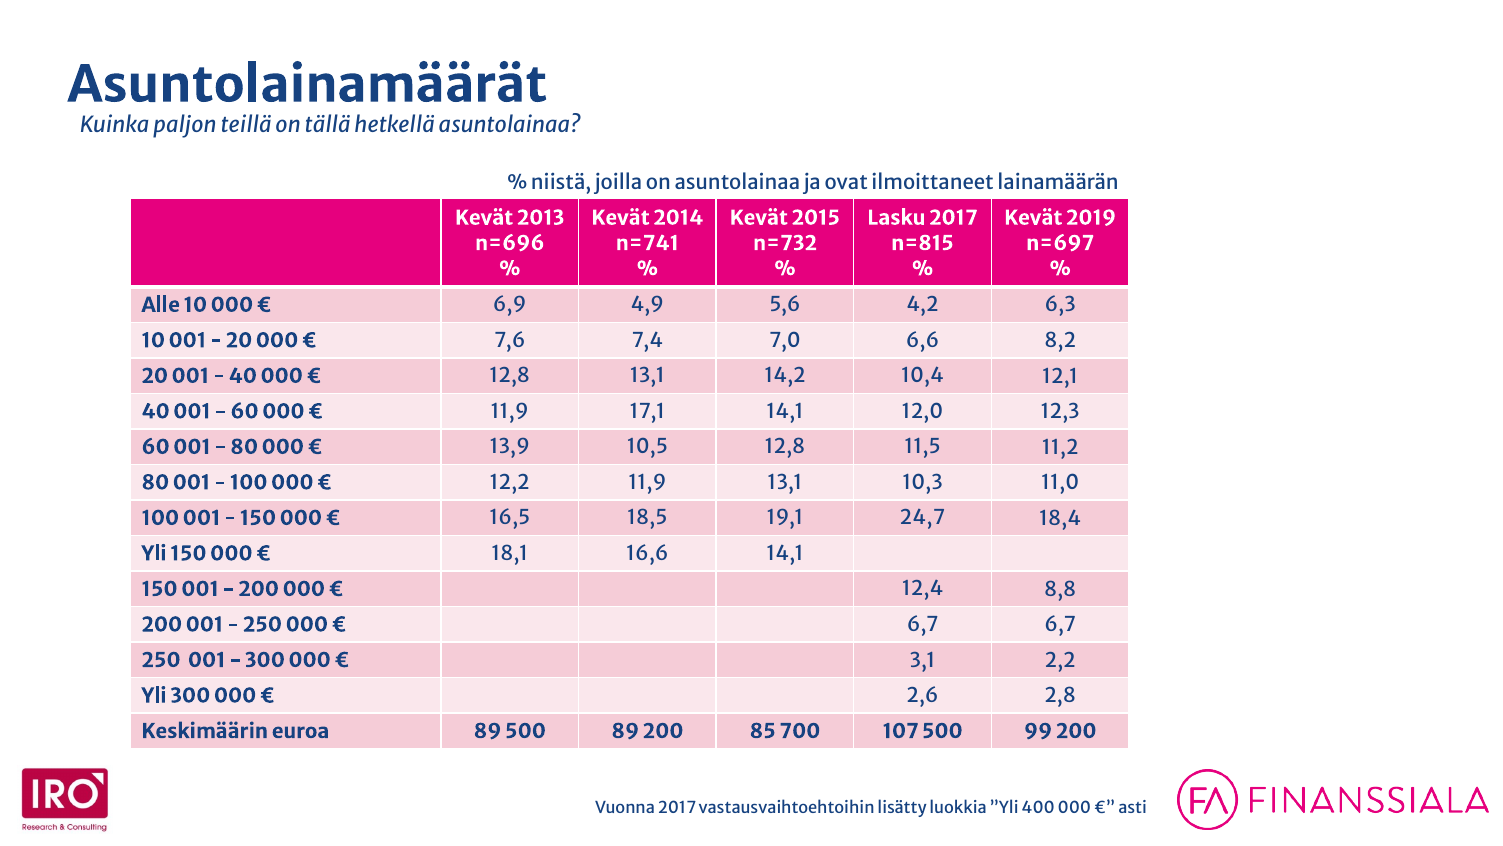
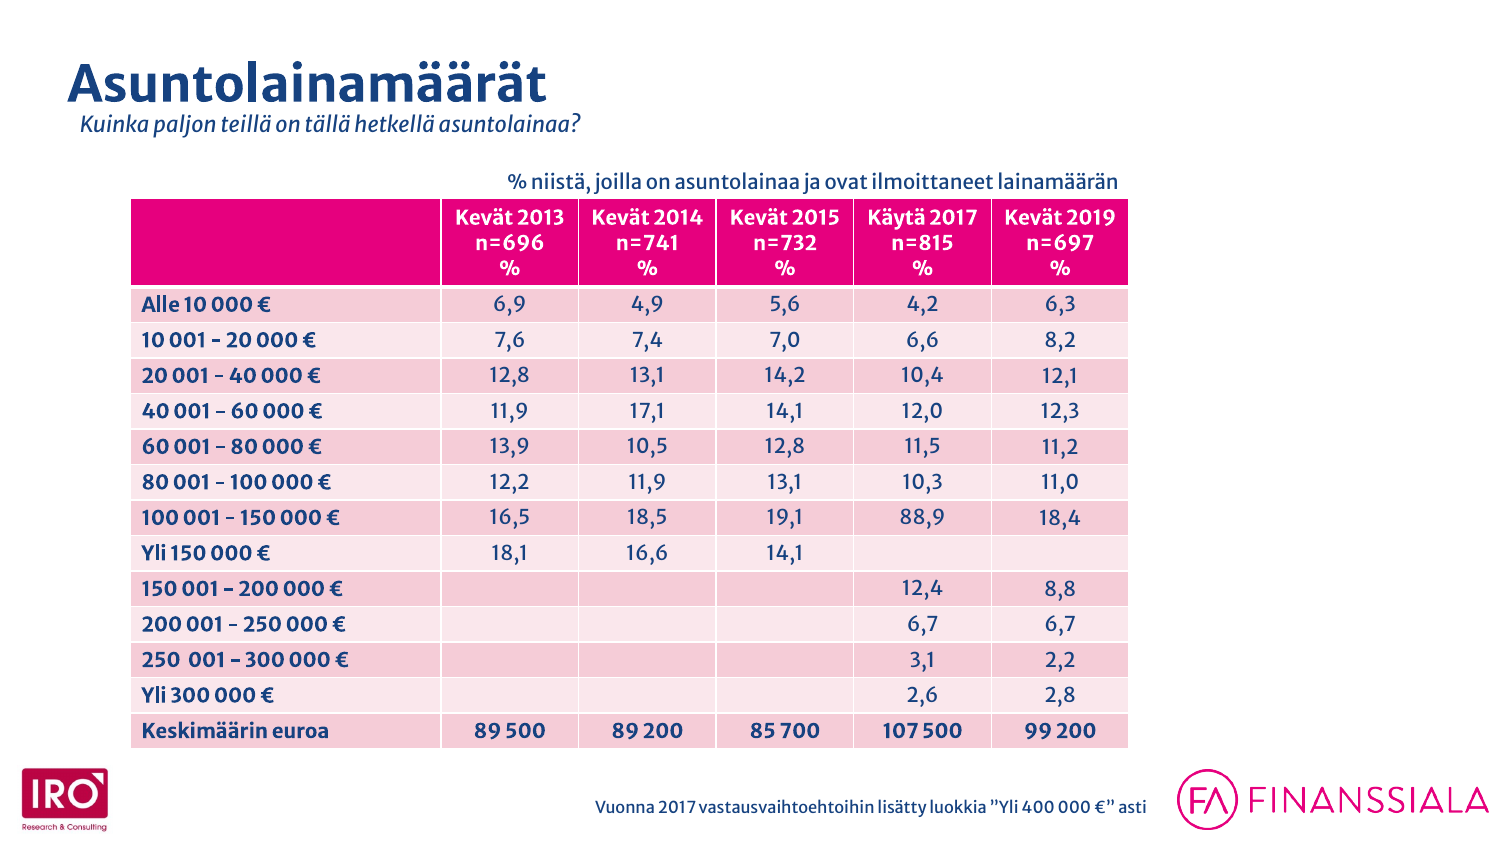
Lasku: Lasku -> Käytä (897, 218)
24,7: 24,7 -> 88,9 (923, 518)
